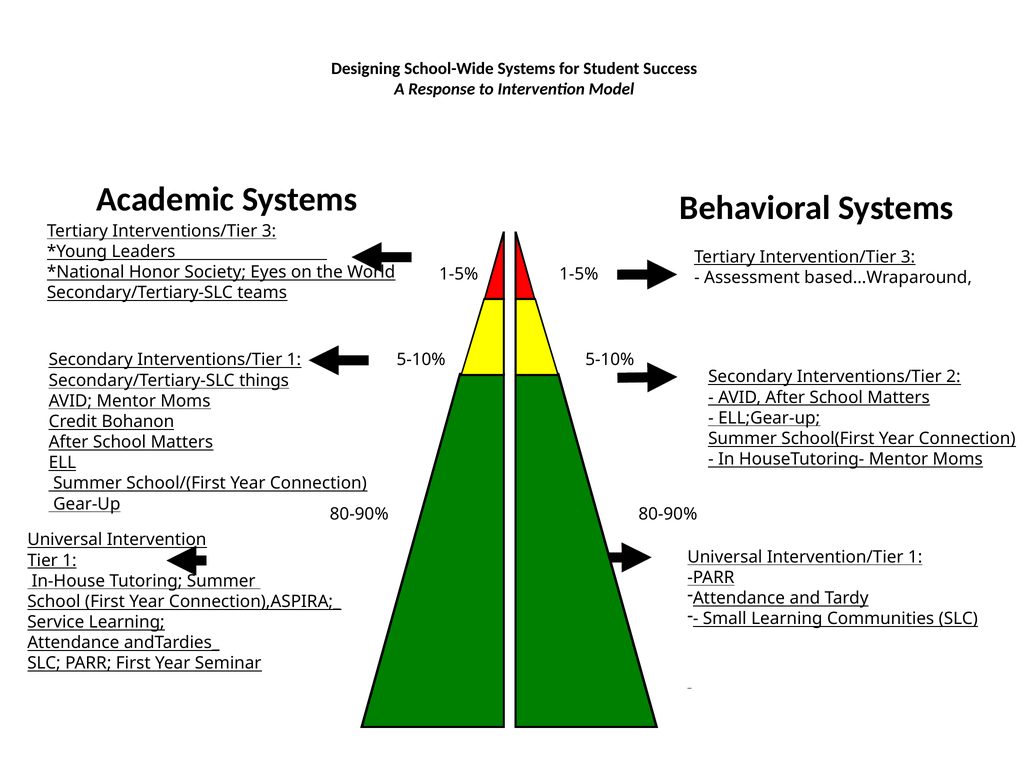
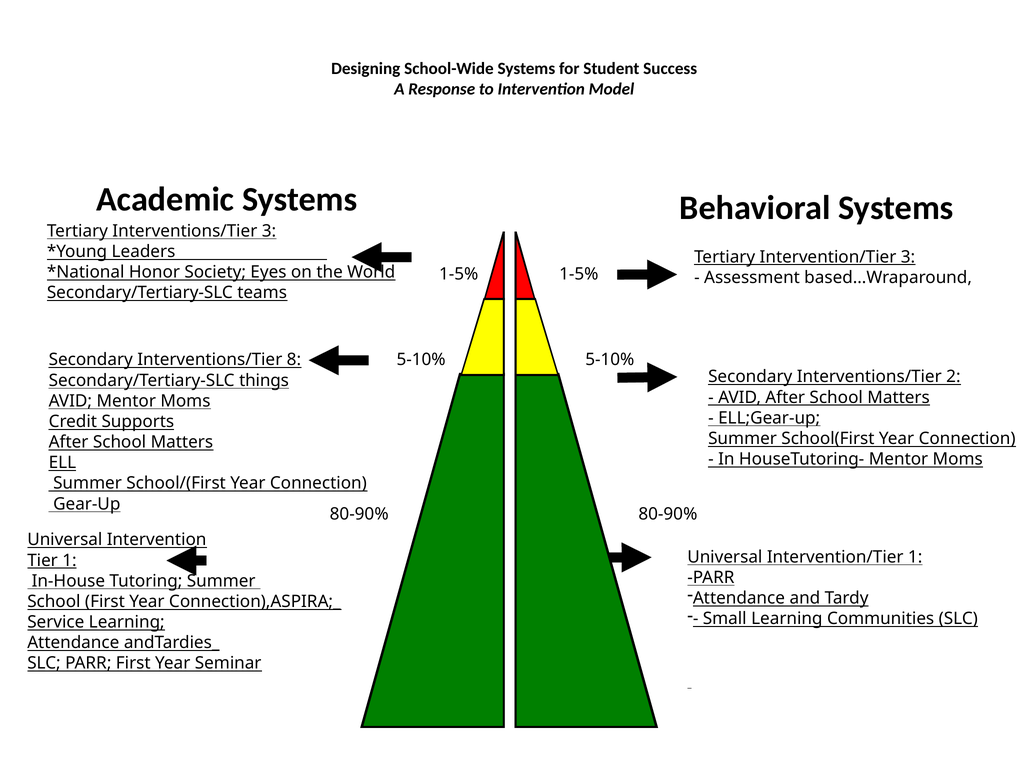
Interventions/Tier 1: 1 -> 8 (294, 360)
Bohanon: Bohanon -> Supports (138, 421)
